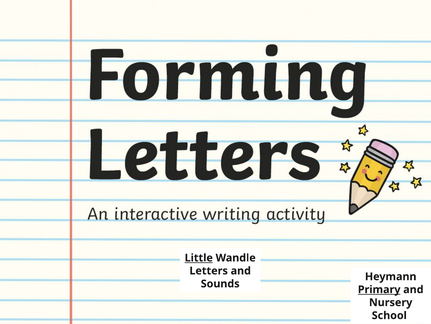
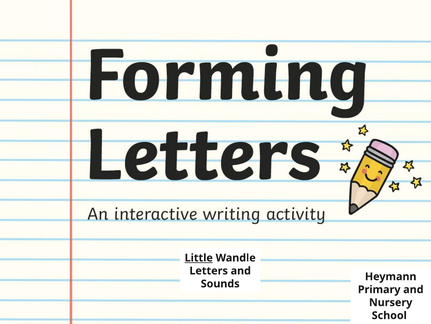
Primary underline: present -> none (379, 289)
